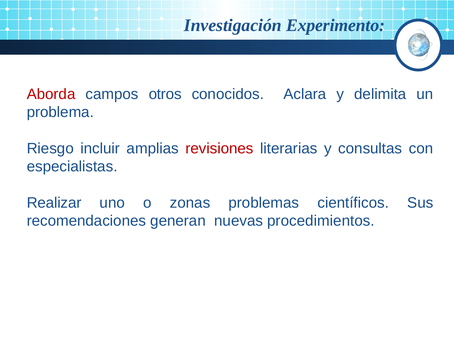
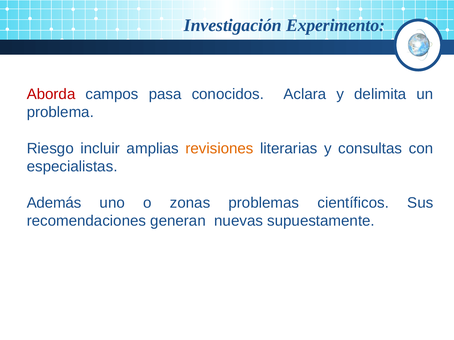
otros: otros -> pasa (165, 94)
revisiones colour: red -> orange (219, 149)
Realizar: Realizar -> Además (54, 203)
procedimientos: procedimientos -> supuestamente (321, 221)
